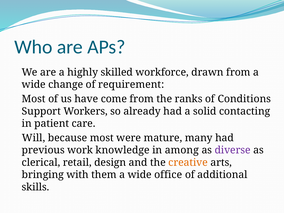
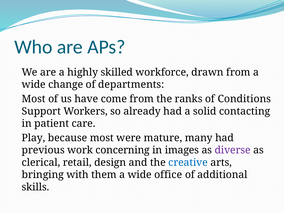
requirement: requirement -> departments (131, 85)
Will: Will -> Play (34, 138)
knowledge: knowledge -> concerning (123, 150)
among: among -> images (182, 150)
creative colour: orange -> blue (188, 162)
